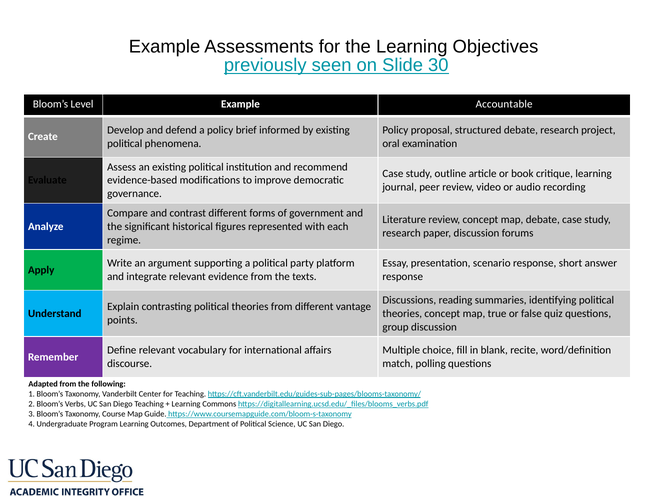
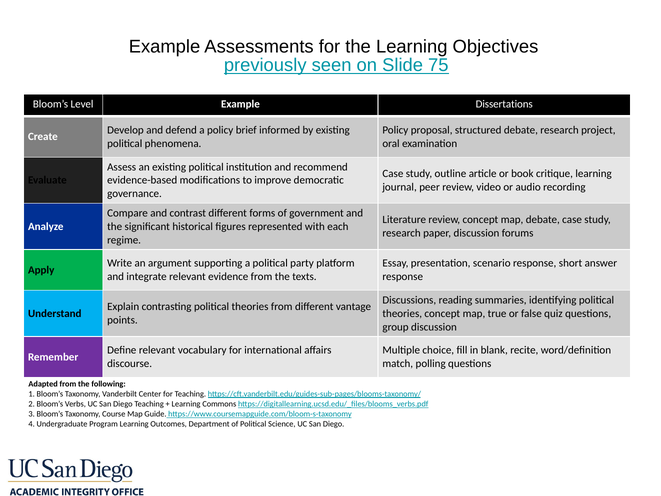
30: 30 -> 75 (438, 65)
Accountable: Accountable -> Dissertations (504, 104)
